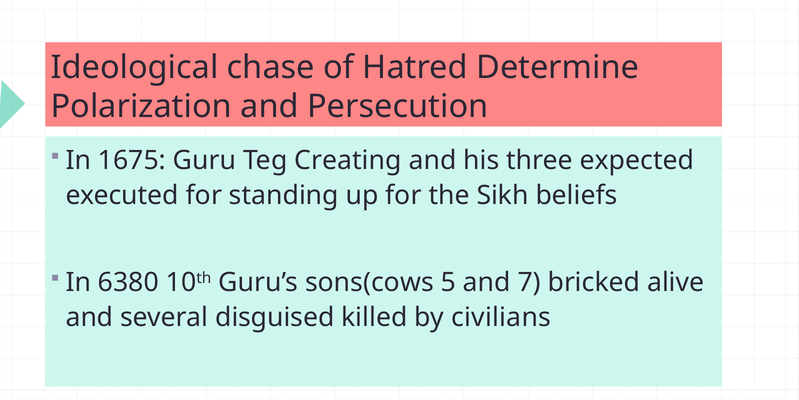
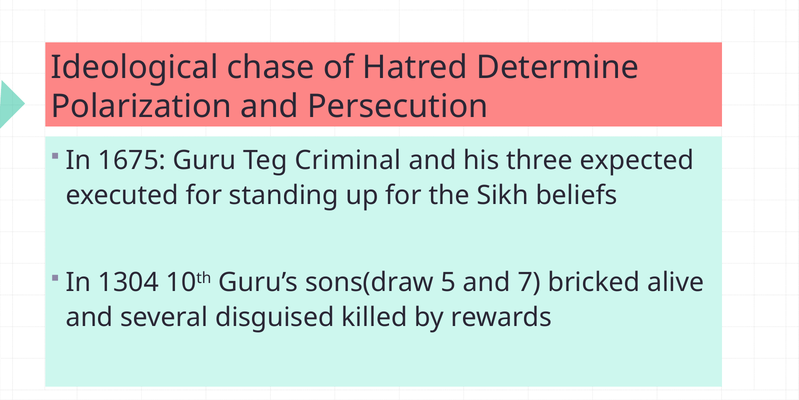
Creating: Creating -> Criminal (348, 160)
6380: 6380 -> 1304 (128, 282)
sons(cows: sons(cows -> sons(draw (369, 282)
civilians: civilians -> rewards (501, 317)
